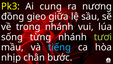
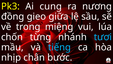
trong nhánh: nhánh -> miệng (59, 27)
sống: sống -> chốn (12, 37)
tươi colour: light green -> light blue (103, 37)
